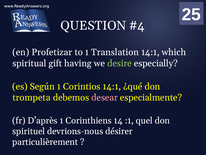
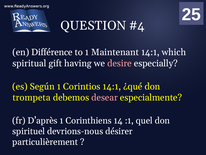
Profetizar: Profetizar -> Différence (52, 52)
Translation: Translation -> Maintenant (115, 52)
desire colour: light green -> pink (119, 63)
